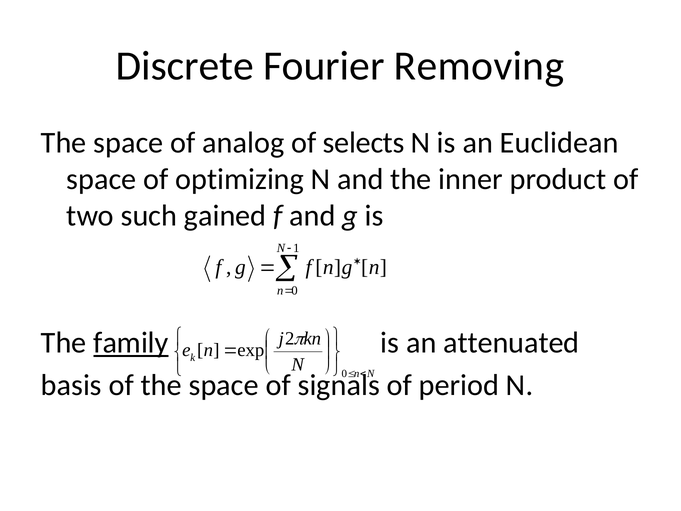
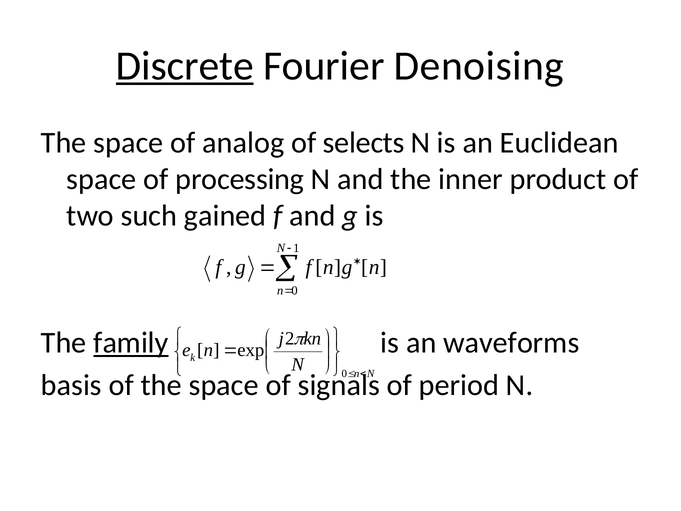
Discrete underline: none -> present (185, 66)
Removing: Removing -> Denoising (479, 66)
optimizing: optimizing -> processing (240, 179)
attenuated: attenuated -> waveforms (511, 343)
